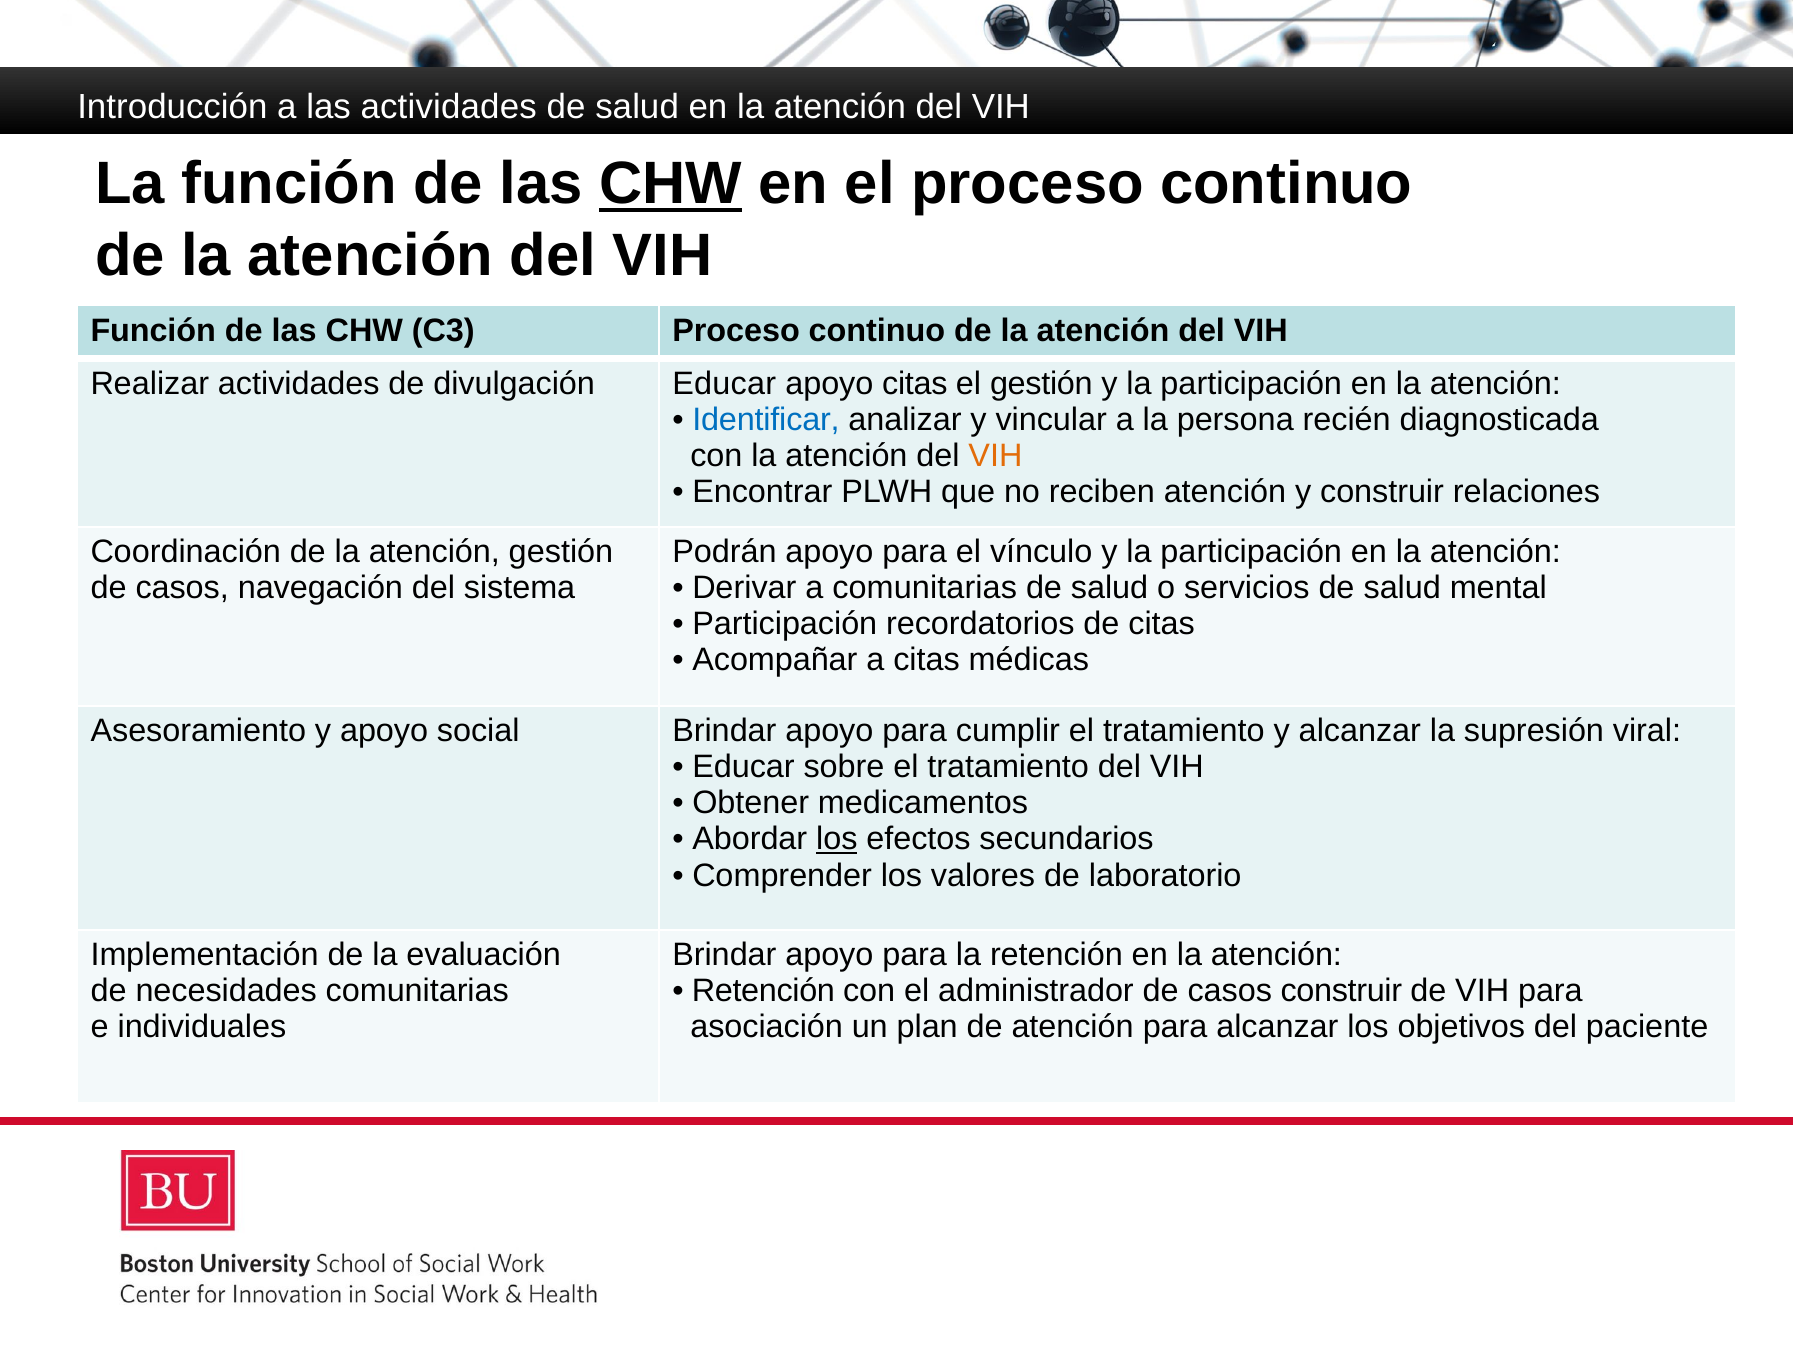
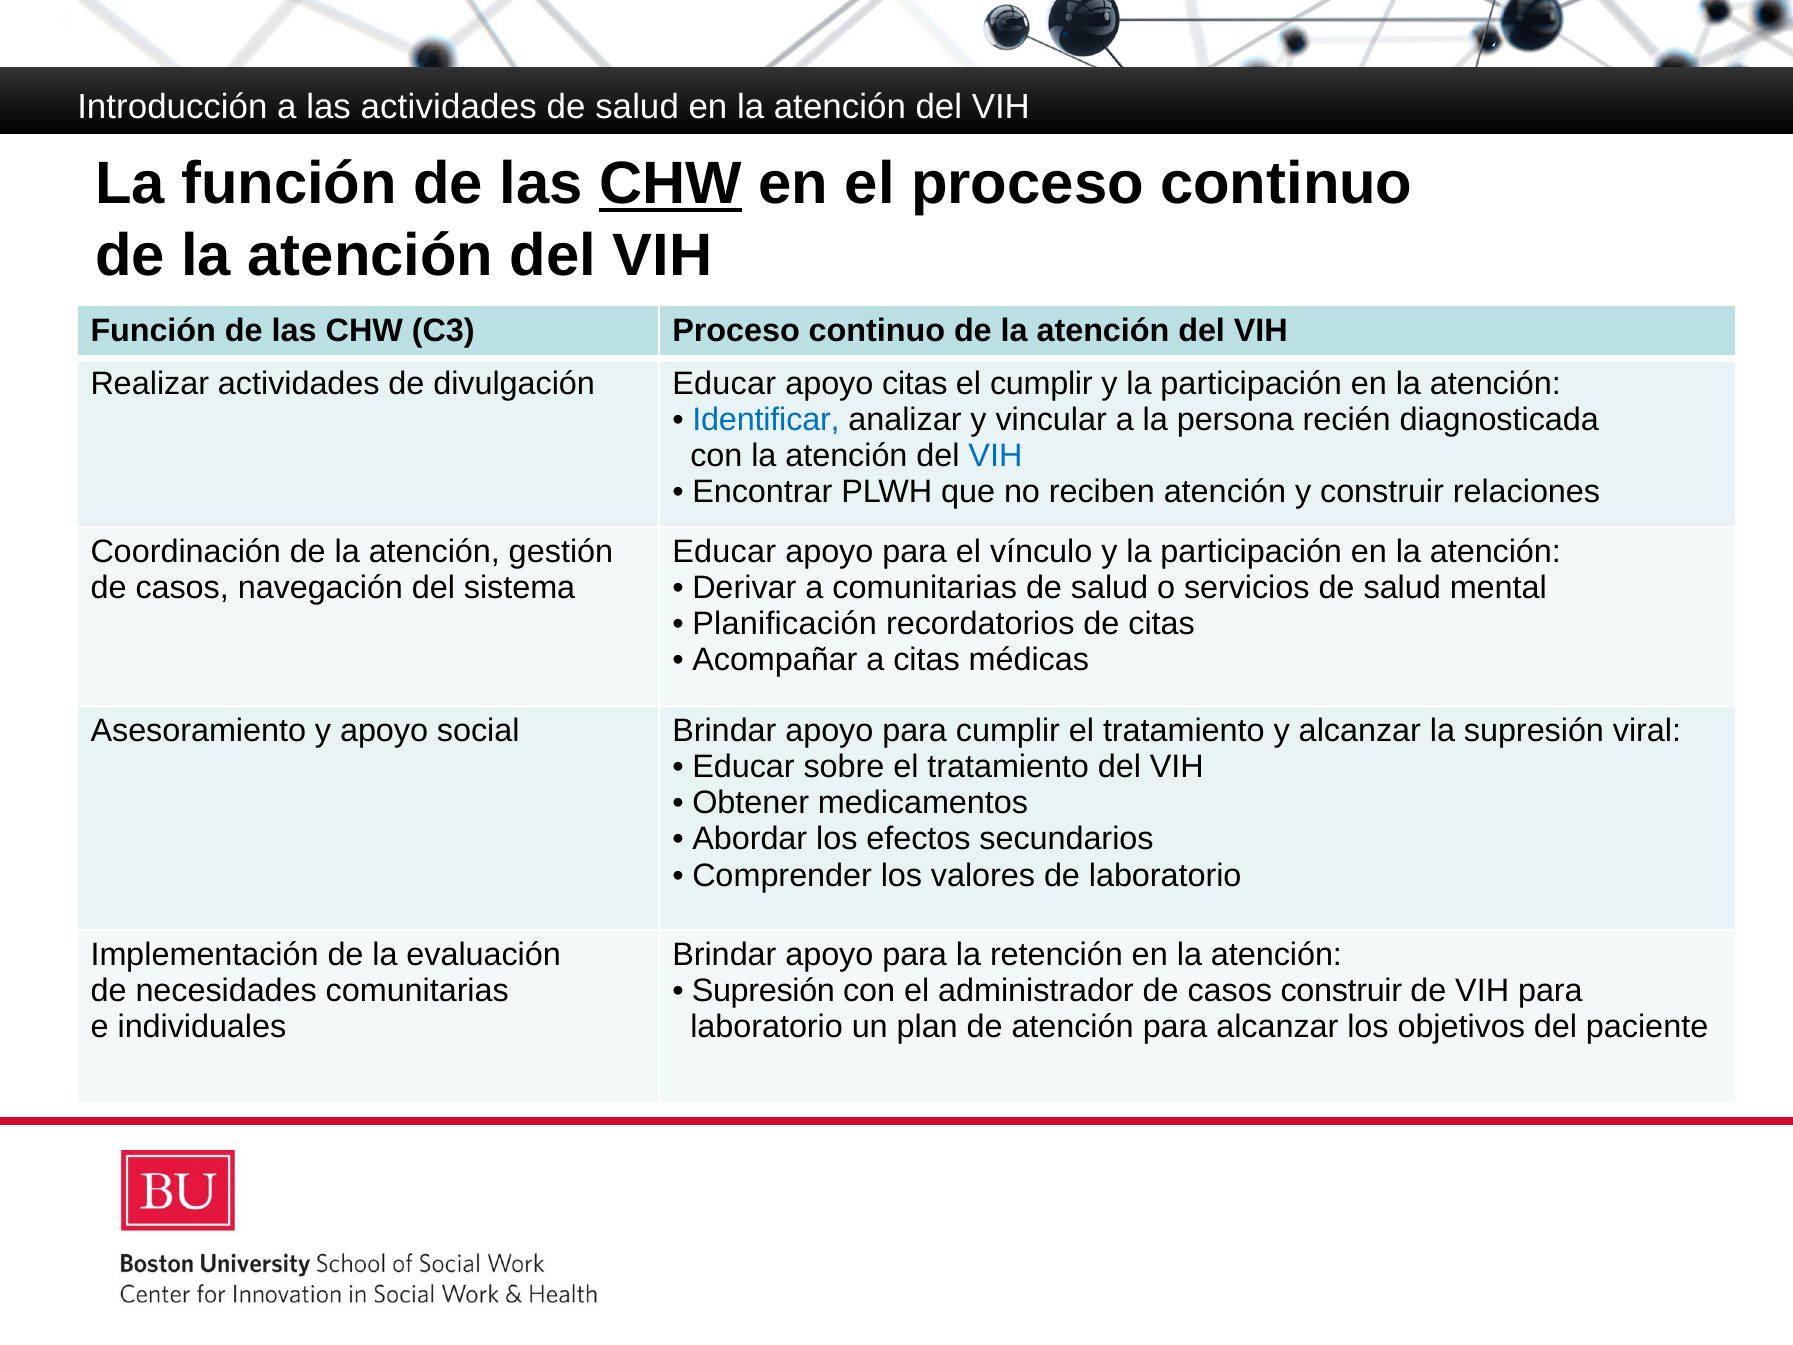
el gestión: gestión -> cumplir (1041, 383)
VIH colour: orange -> blue (995, 456)
Podrán: Podrán -> Educar (724, 551)
Participación: Participación -> Planificación (785, 624)
los underline: present -> none (837, 839)
Retención: Retención -> Supresión (763, 991)
asociación: asociación -> laboratorio (767, 1027)
